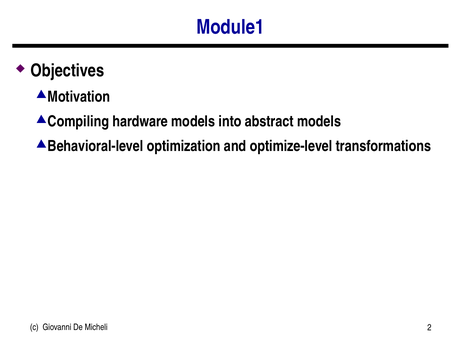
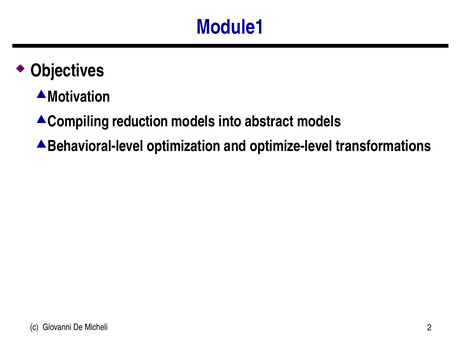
hardware: hardware -> reduction (140, 122)
